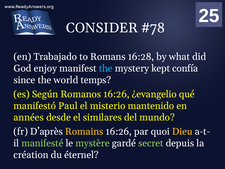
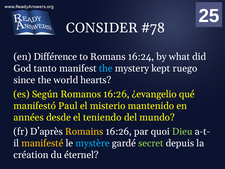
Trabajado: Trabajado -> Différence (55, 57)
16:28: 16:28 -> 16:24 (141, 57)
enjoy: enjoy -> tanto (45, 68)
confía: confía -> ruego (185, 68)
temps: temps -> hearts (96, 80)
similares: similares -> teniendo (102, 117)
Dieu colour: yellow -> light green (182, 131)
manifesté colour: light green -> yellow (42, 143)
mystère colour: light green -> light blue (93, 143)
